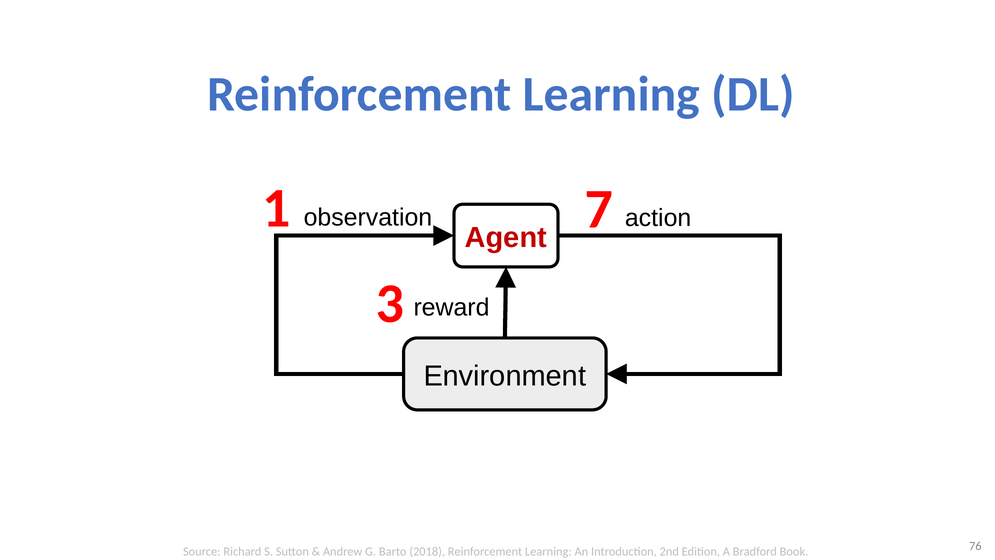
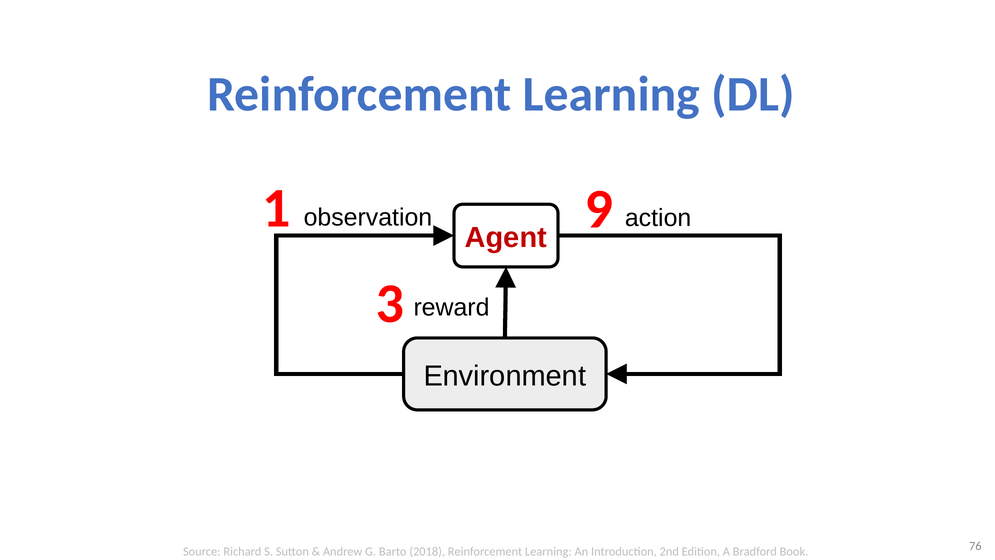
7: 7 -> 9 (599, 209)
